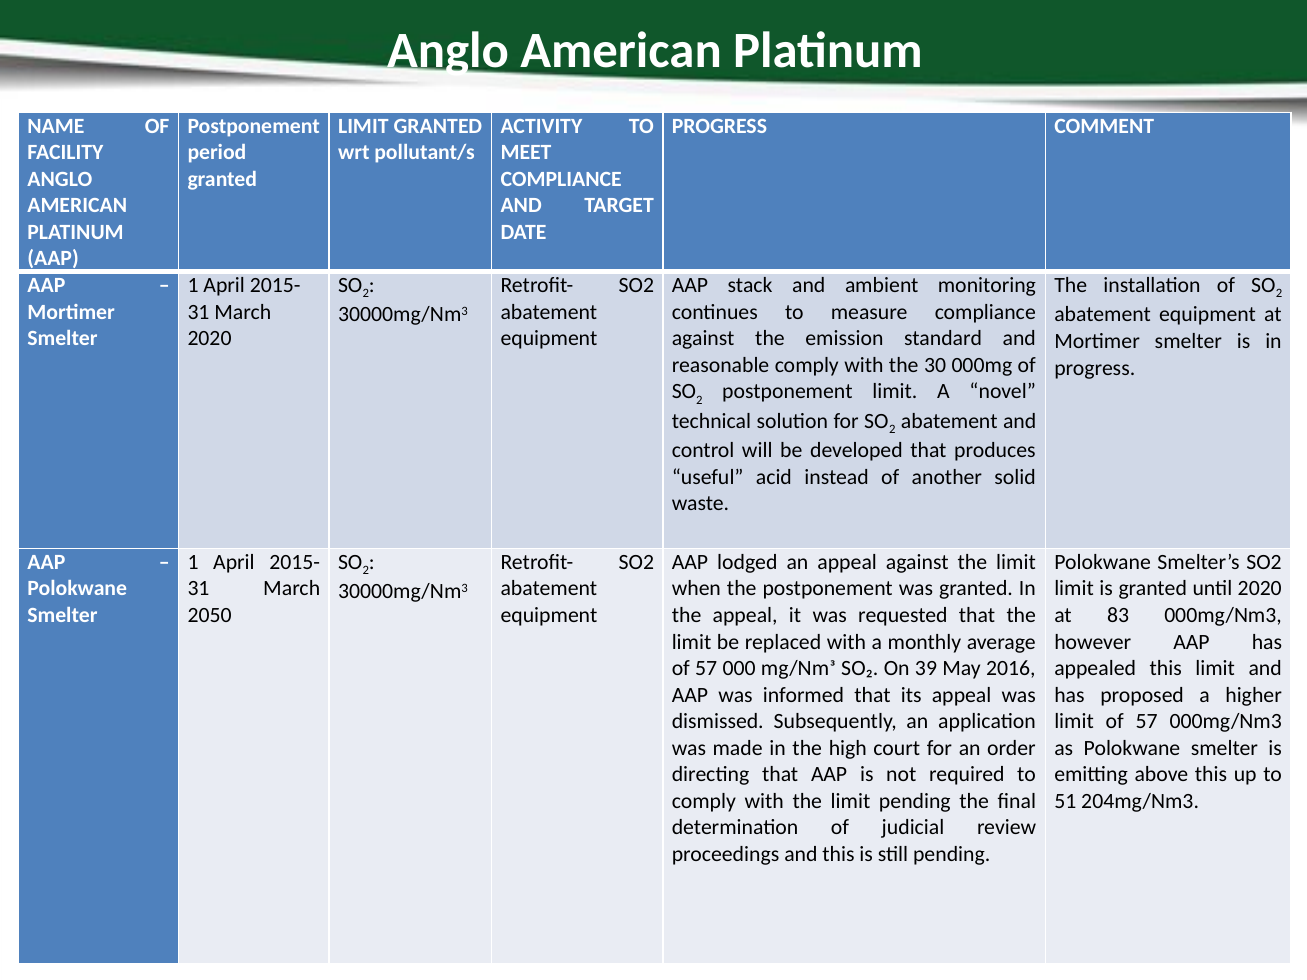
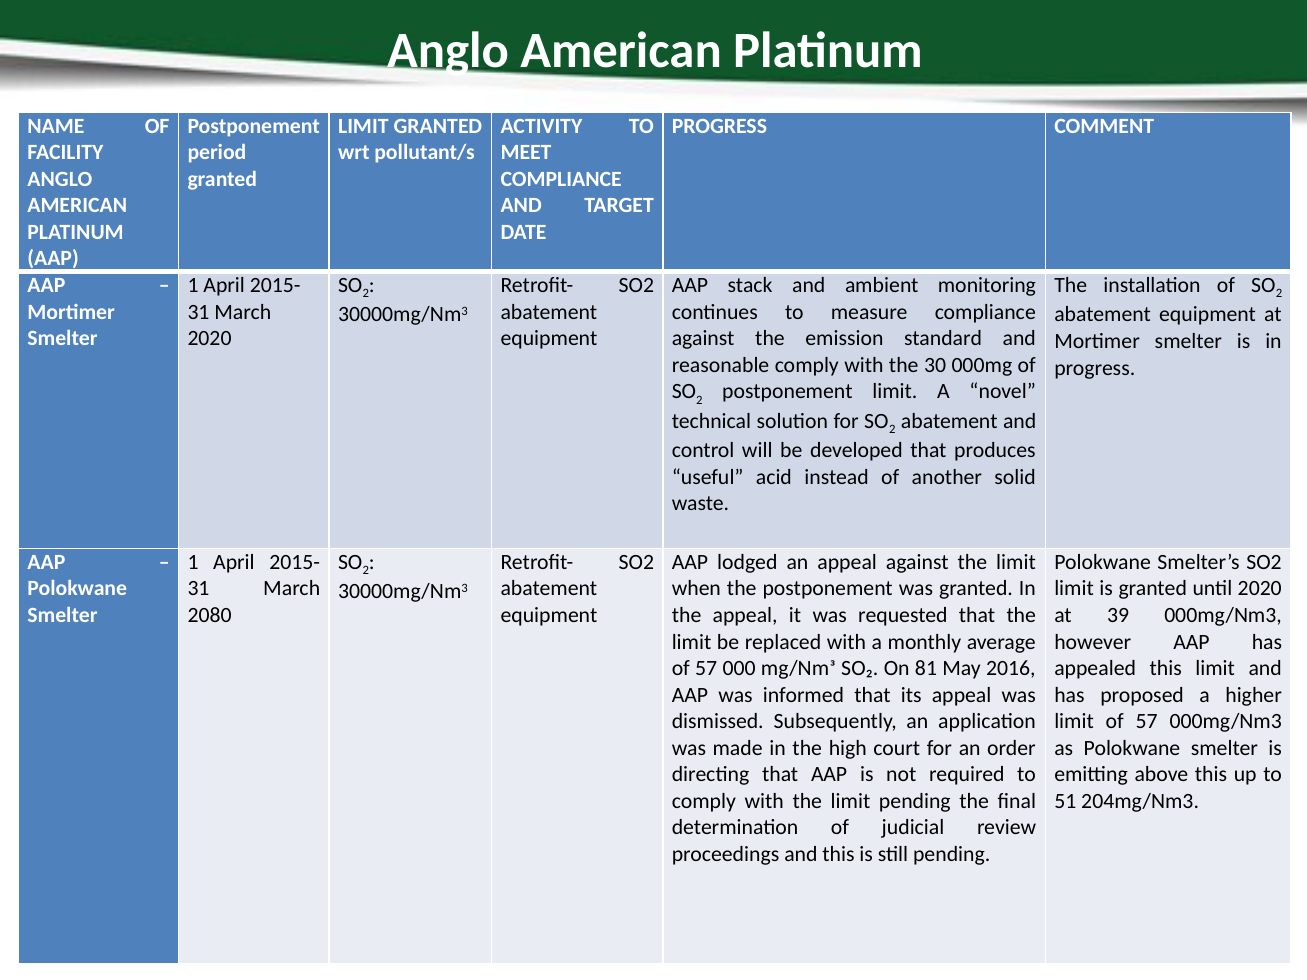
2050: 2050 -> 2080 (210, 615)
83: 83 -> 39 (1118, 615)
39: 39 -> 81 (926, 669)
